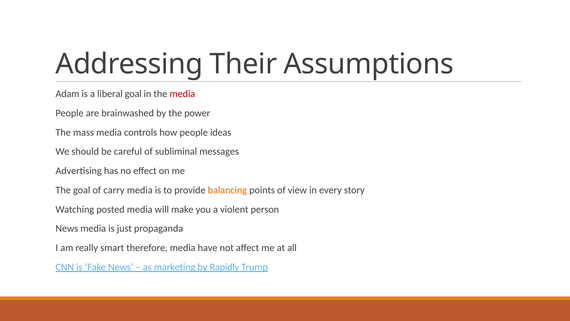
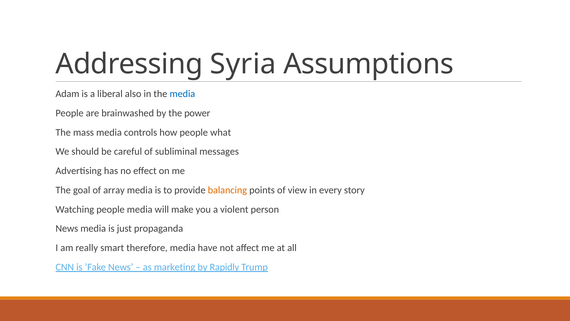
Their: Their -> Syria (243, 64)
liberal goal: goal -> also (133, 94)
media colour: red -> blue (182, 94)
ideas: ideas -> what (221, 132)
carry: carry -> array (114, 190)
Watching posted: posted -> people (111, 209)
